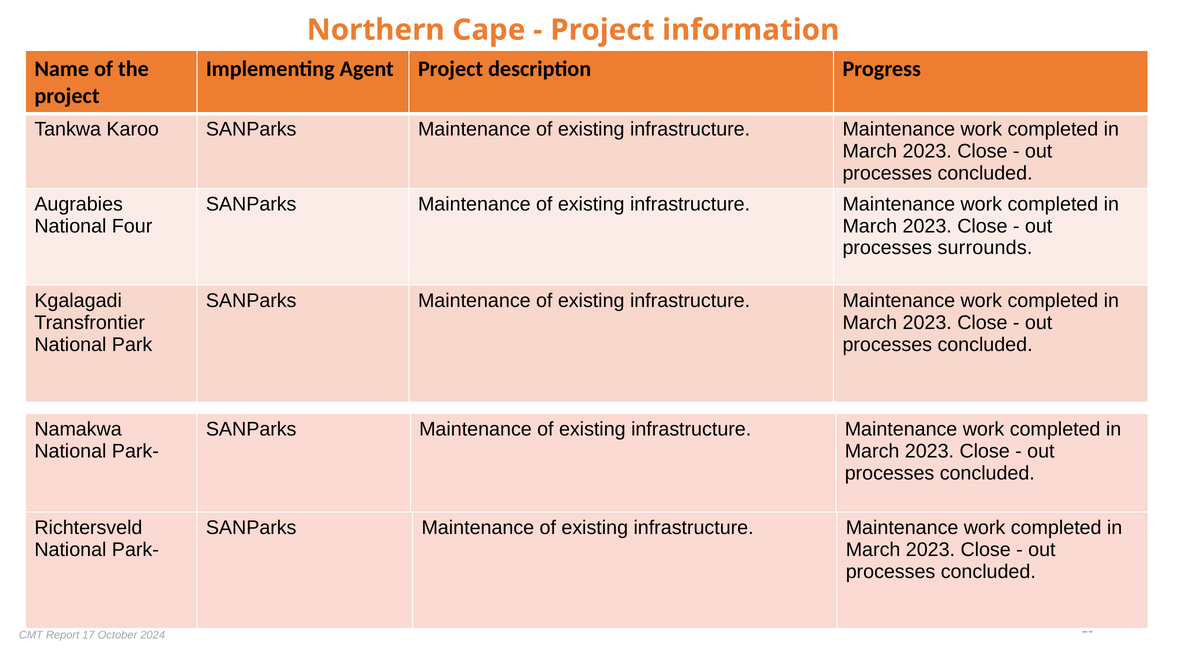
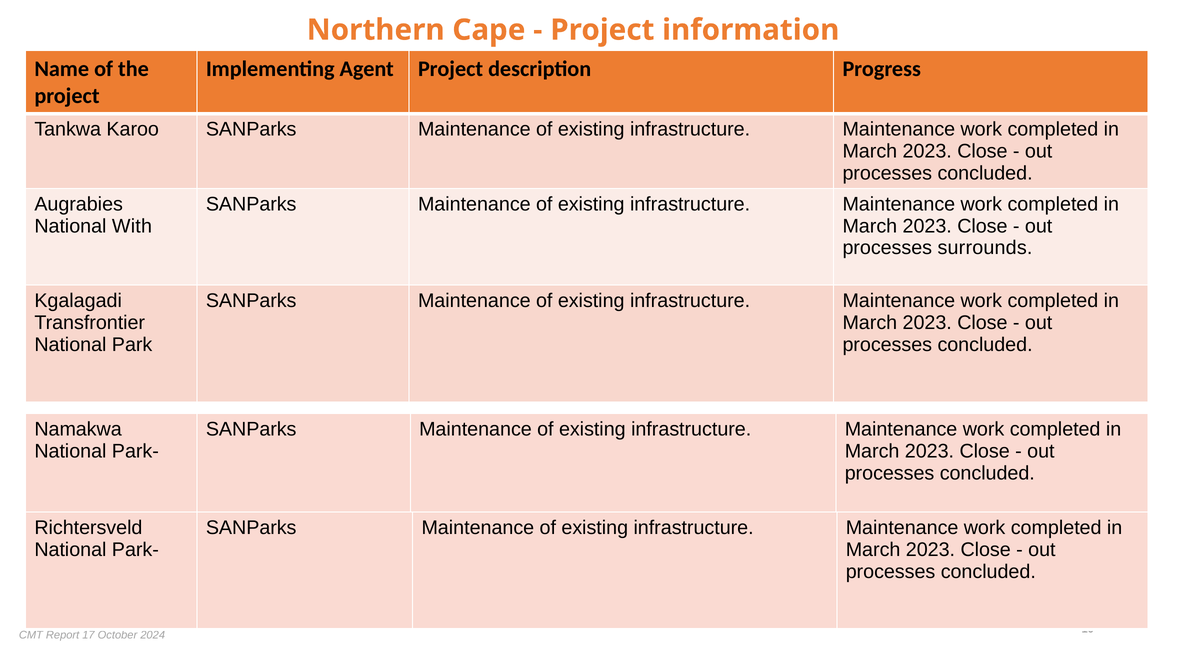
Four: Four -> With (132, 226)
